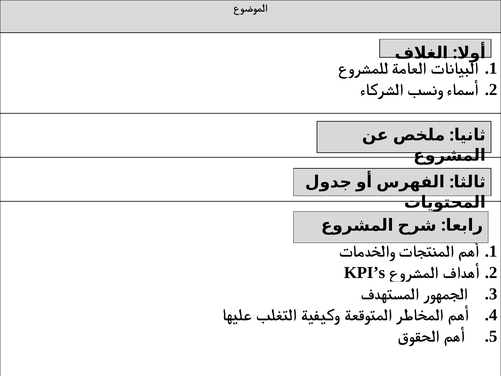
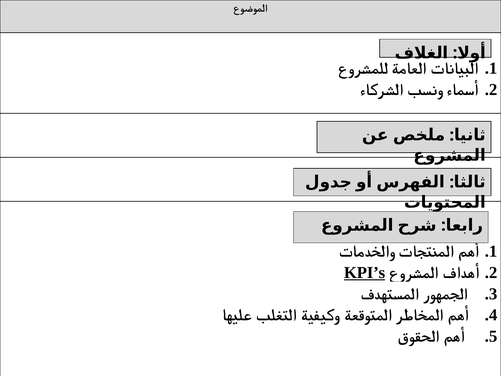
KPI’s underline: none -> present (365, 272)
